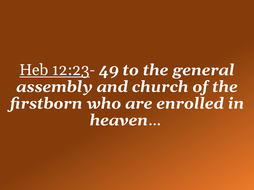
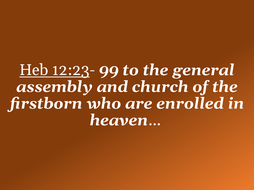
49: 49 -> 99 (109, 70)
